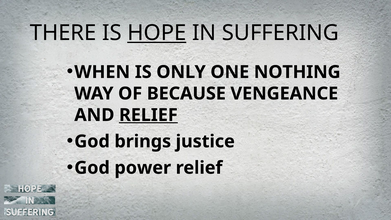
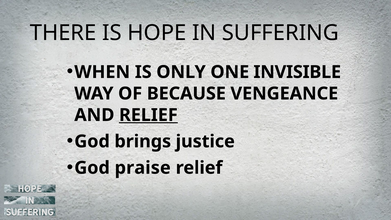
HOPE underline: present -> none (157, 33)
NOTHING: NOTHING -> INVISIBLE (297, 72)
power: power -> praise (143, 168)
